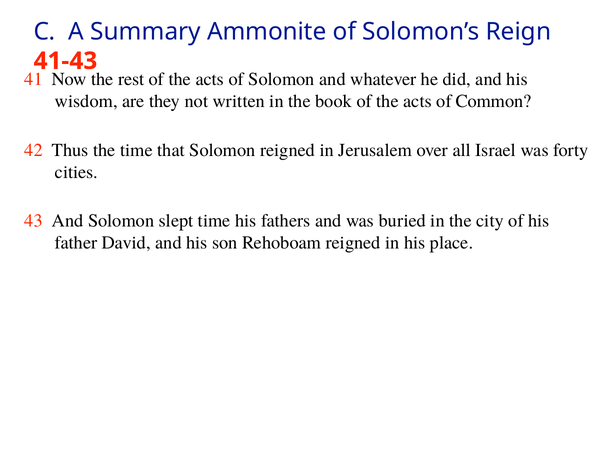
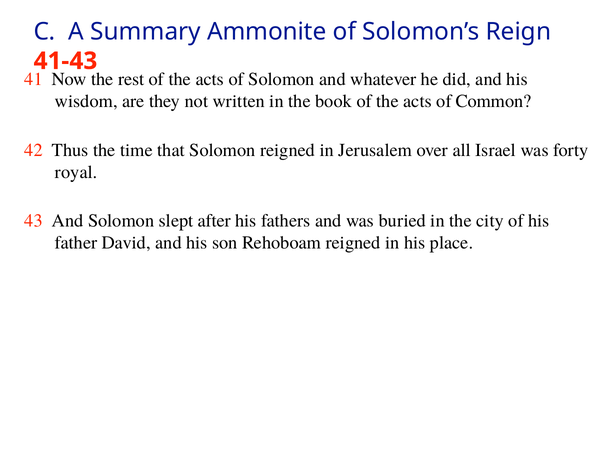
cities: cities -> royal (76, 172)
slept time: time -> after (214, 221)
